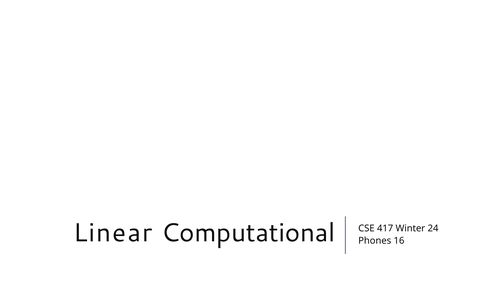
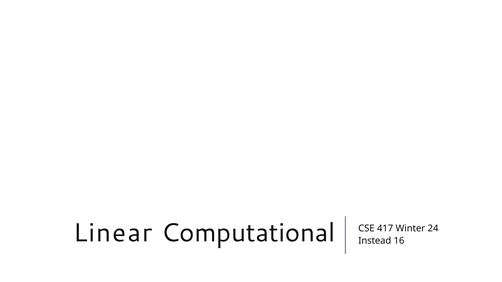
Phones: Phones -> Instead (375, 241)
